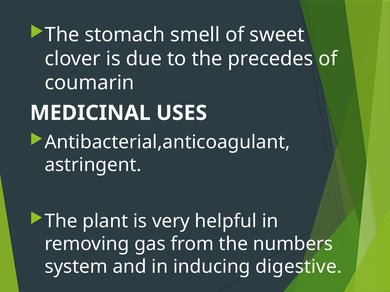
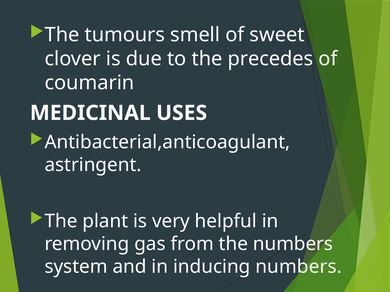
stomach: stomach -> tumours (125, 35)
inducing digestive: digestive -> numbers (299, 267)
